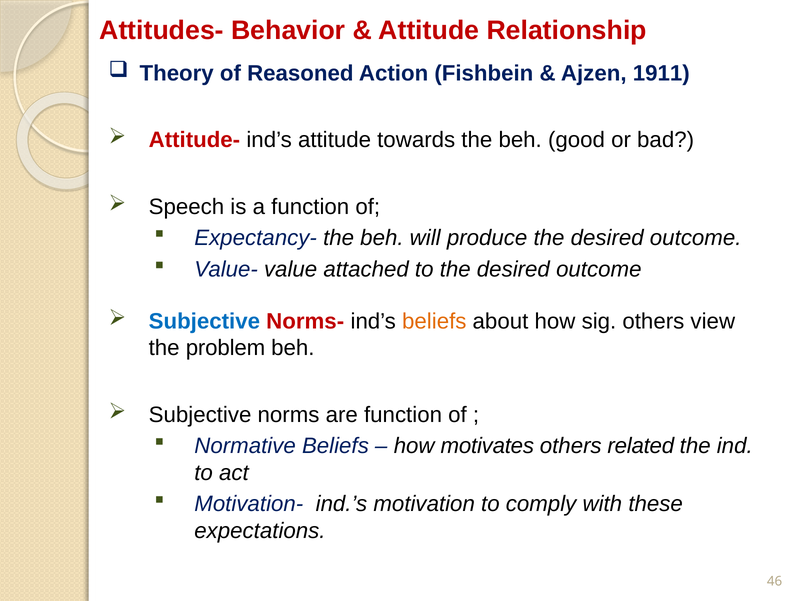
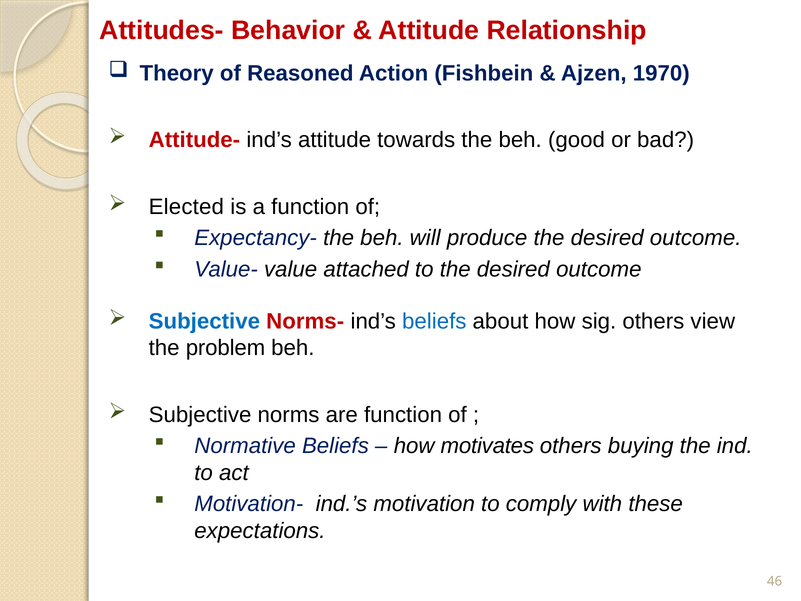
1911: 1911 -> 1970 (661, 73)
Speech: Speech -> Elected (186, 207)
beliefs colour: orange -> blue (434, 321)
related: related -> buying (641, 446)
